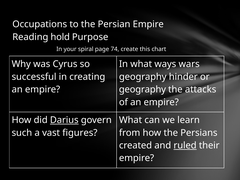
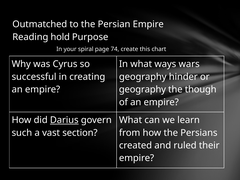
Occupations: Occupations -> Outmatched (40, 24)
attacks: attacks -> though (201, 89)
figures: figures -> section (80, 133)
ruled underline: present -> none (185, 145)
